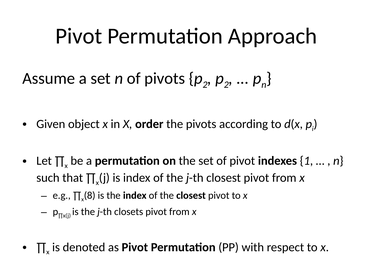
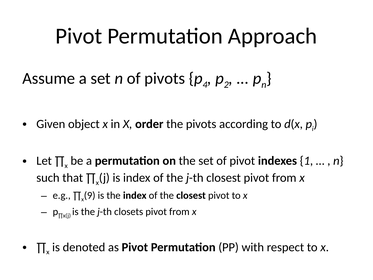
2: 2 -> 4 (205, 85)
8: 8 -> 9 (90, 195)
